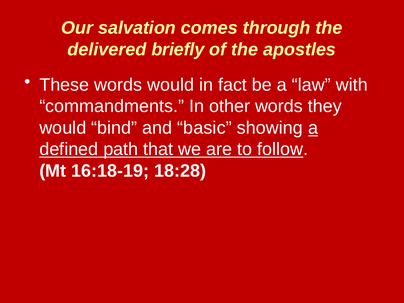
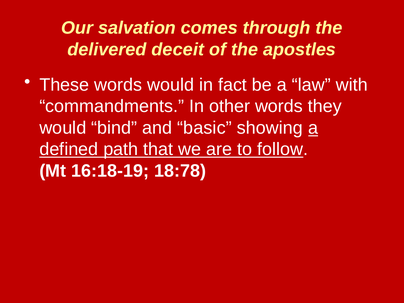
briefly: briefly -> deceit (178, 49)
18:28: 18:28 -> 18:78 (180, 171)
